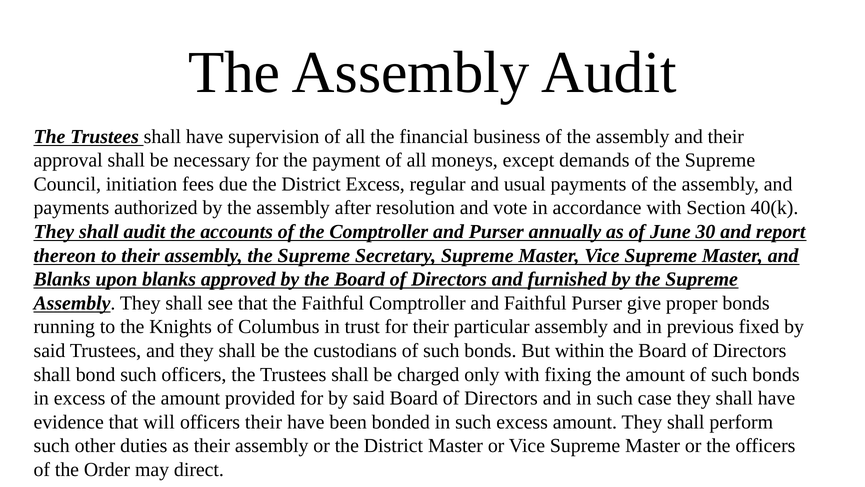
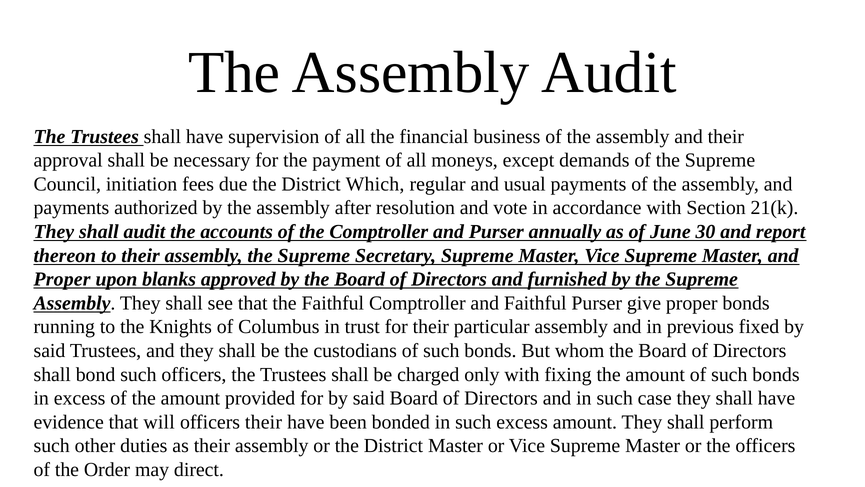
District Excess: Excess -> Which (375, 184)
40(k: 40(k -> 21(k (775, 208)
Blanks: Blanks -> Proper (62, 279)
within: within -> whom (580, 350)
